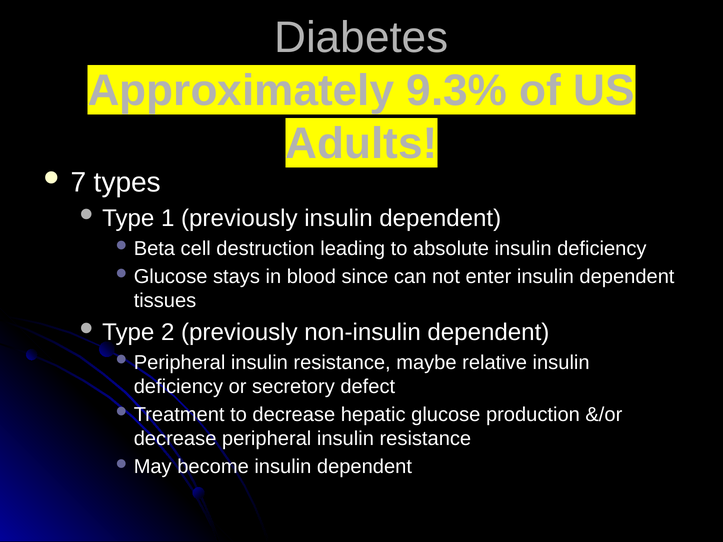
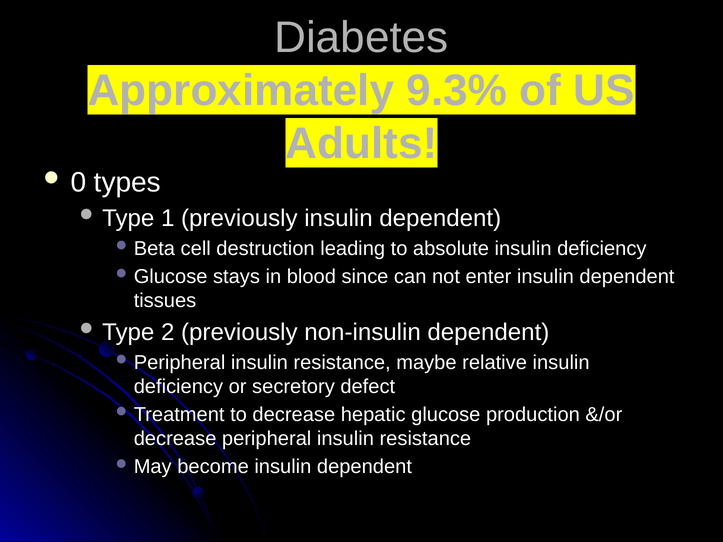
7: 7 -> 0 (78, 182)
